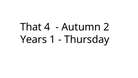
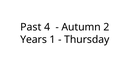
That: That -> Past (31, 27)
